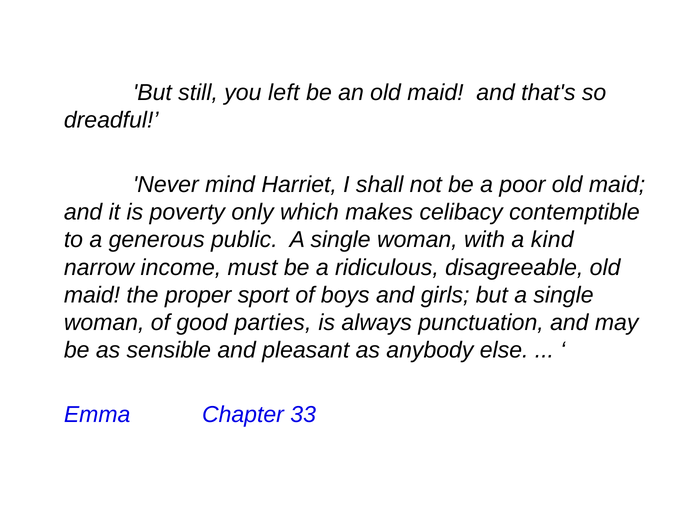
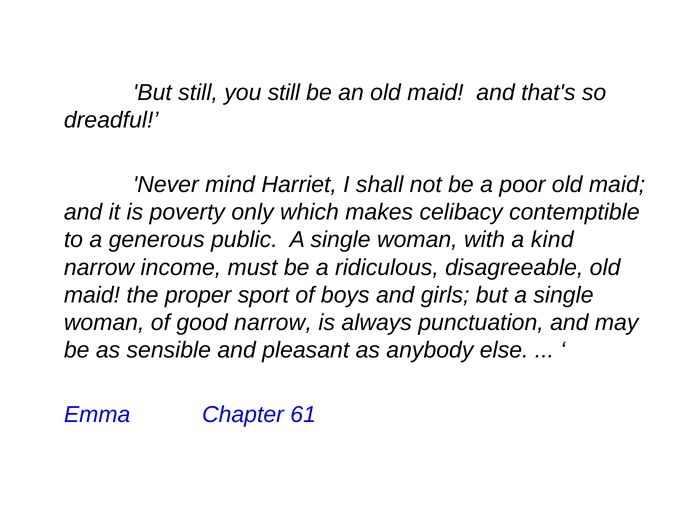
you left: left -> still (284, 93)
good parties: parties -> narrow (273, 323)
33: 33 -> 61 (303, 415)
